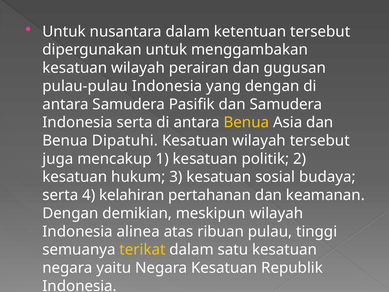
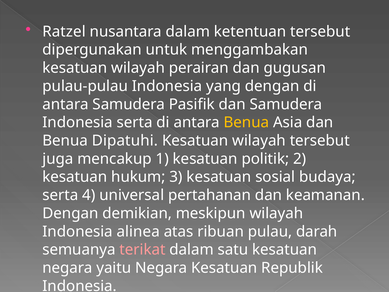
Untuk: Untuk -> Ratzel (64, 32)
kelahiran: kelahiran -> universal (132, 195)
tinggi: tinggi -> darah (317, 231)
terikat colour: yellow -> pink (143, 249)
